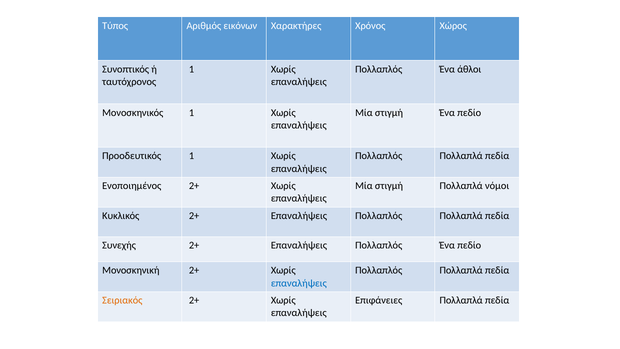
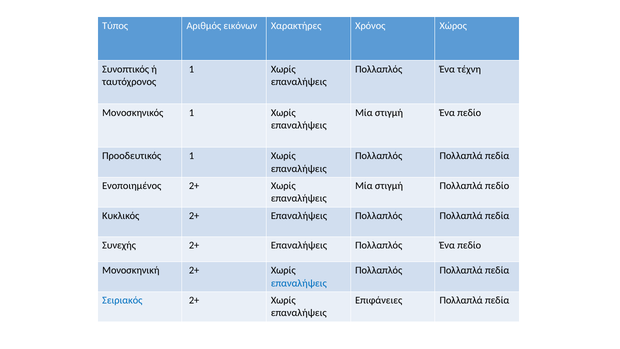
άθλοι: άθλοι -> τέχνη (469, 69)
Πολλαπλά νόμοι: νόμοι -> πεδίο (497, 186)
Σειριακός colour: orange -> blue (122, 300)
